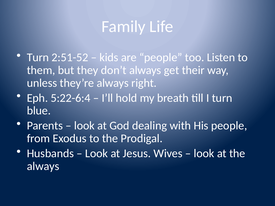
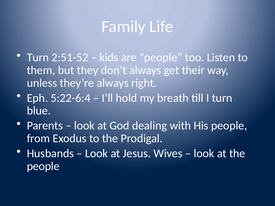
always: always -> people (43, 166)
